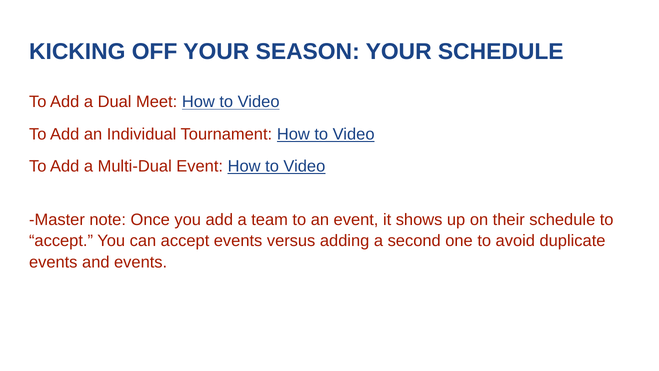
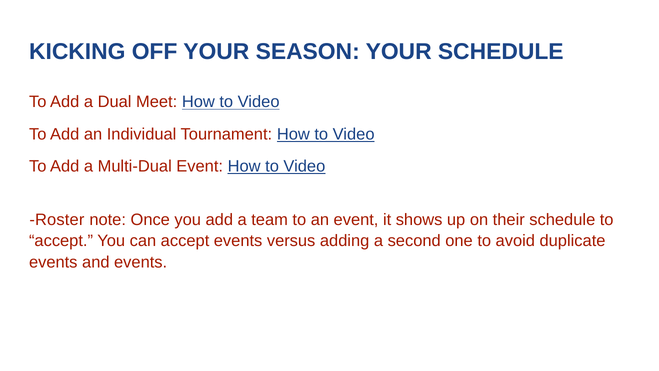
Master: Master -> Roster (57, 220)
